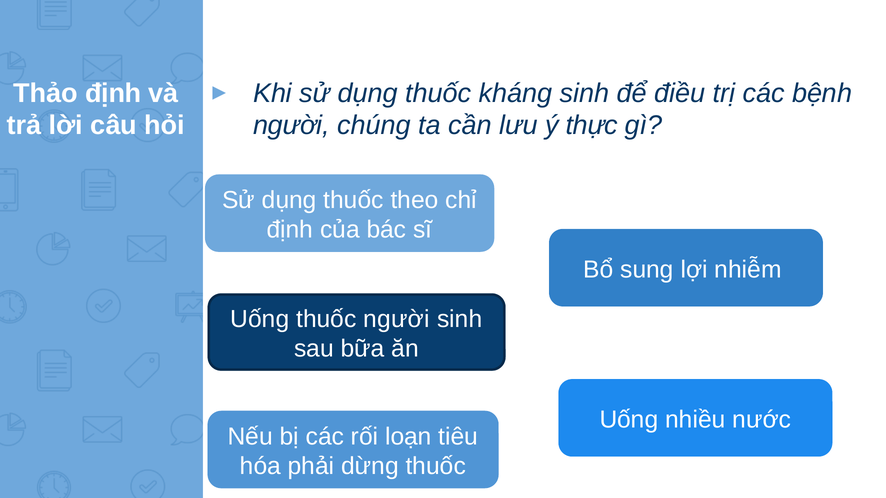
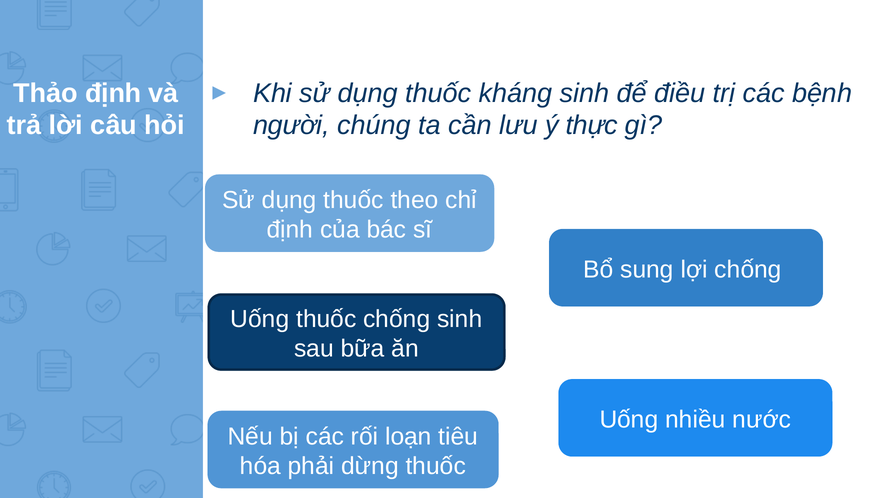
lợi nhiễm: nhiễm -> chống (748, 270)
thuốc người: người -> chống (397, 319)
